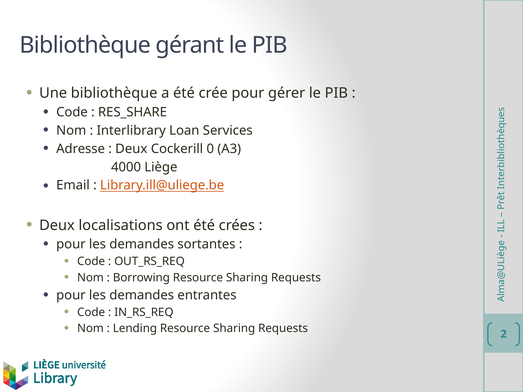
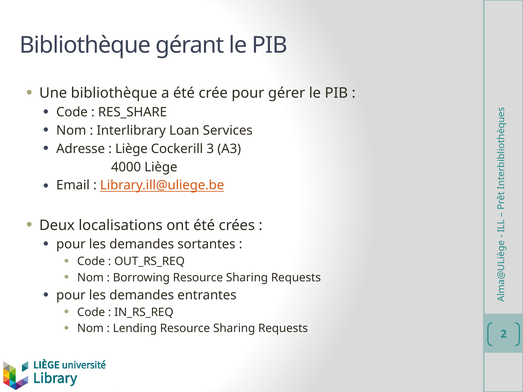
Deux: Deux -> Liège (131, 149)
0: 0 -> 3 (210, 149)
